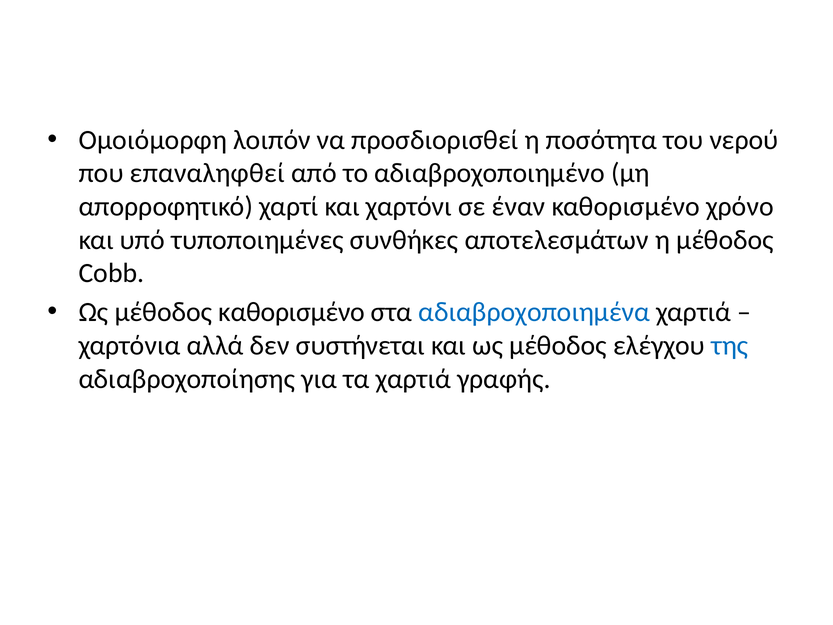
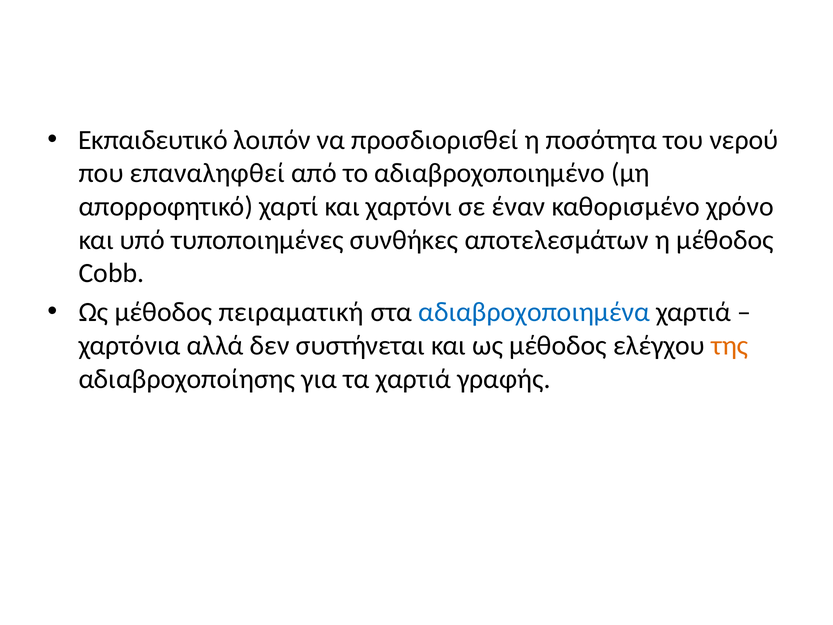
Ομοιόμορφη: Ομοιόμορφη -> Εκπαιδευτικό (153, 140)
μέθοδος καθορισμένο: καθορισμένο -> πειραματική (291, 312)
της colour: blue -> orange (730, 345)
